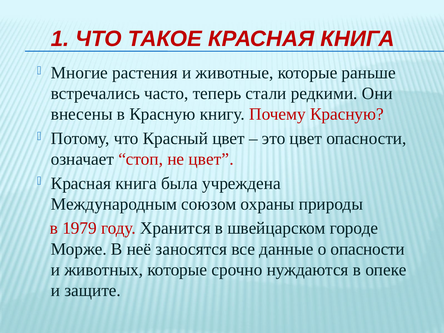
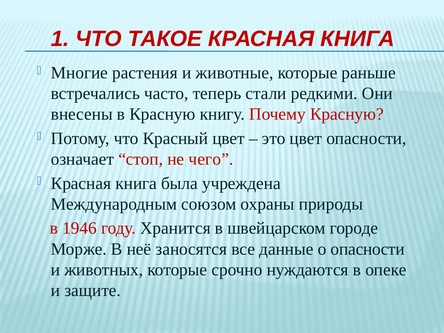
не цвет: цвет -> чего (211, 159)
1979: 1979 -> 1946 (80, 228)
